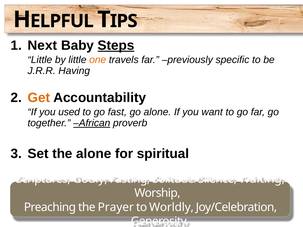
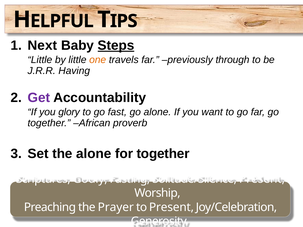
specific: specific -> through (233, 60)
Get colour: orange -> purple (39, 98)
used: used -> glory (69, 112)
African underline: present -> none (92, 123)
for spiritual: spiritual -> together (163, 154)
Solitude/Silence Waiting: Waiting -> Present (262, 179)
to Worldly: Worldly -> Present (171, 207)
